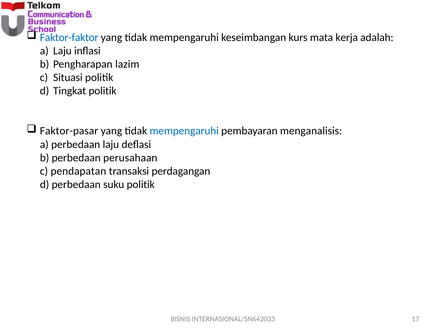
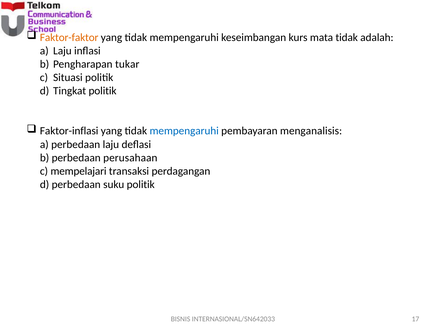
Faktor-faktor colour: blue -> orange (69, 38)
mata kerja: kerja -> tidak (347, 38)
lazim: lazim -> tukar (127, 64)
Faktor-pasar: Faktor-pasar -> Faktor-inflasi (69, 131)
pendapatan: pendapatan -> mempelajari (79, 171)
